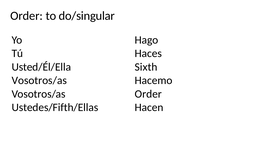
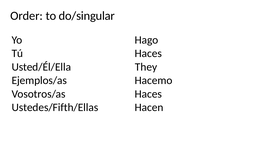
Sixth: Sixth -> They (146, 67)
Vosotros/as: Vosotros/as -> Ejemplos/as (39, 80)
Order: Order -> Haces (148, 94)
